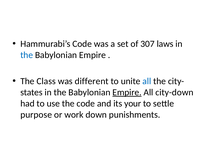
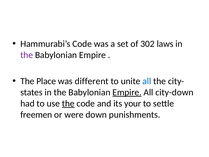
307: 307 -> 302 (147, 44)
the colour: blue -> purple (27, 55)
Class: Class -> Place (46, 81)
the underline: none -> present (68, 103)
purpose: purpose -> freemen (36, 114)
work: work -> were (74, 114)
